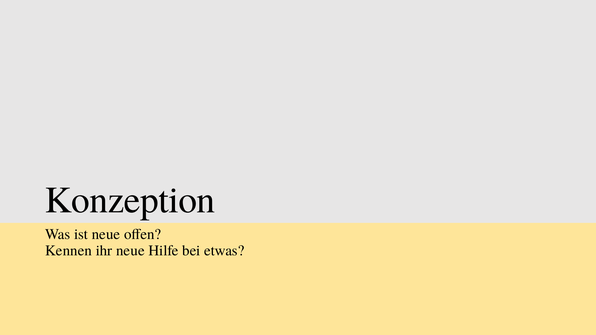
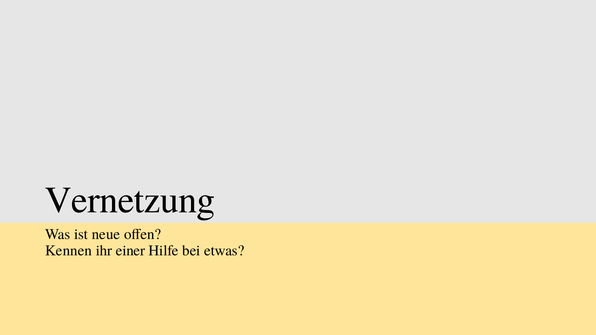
Konzeption: Konzeption -> Vernetzung (130, 200)
ihr neue: neue -> einer (130, 251)
